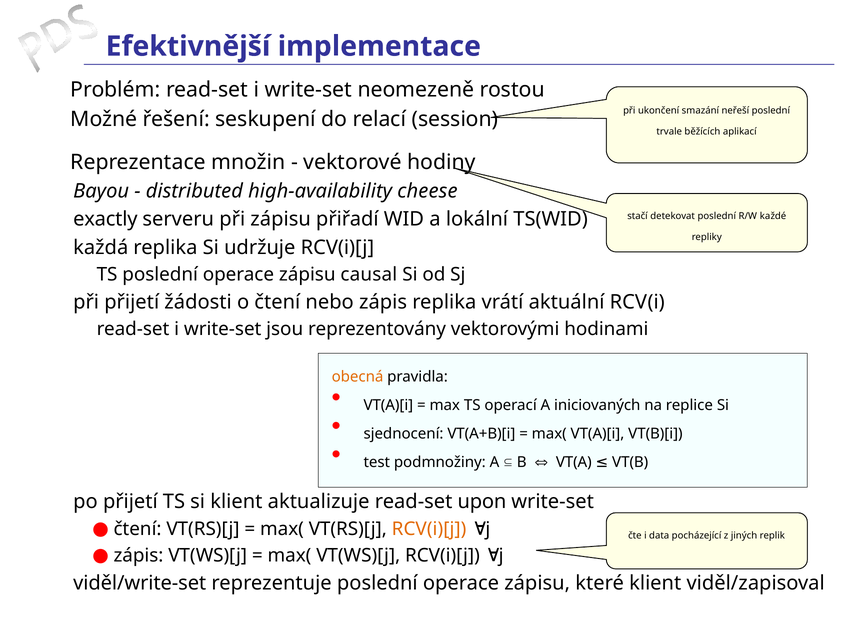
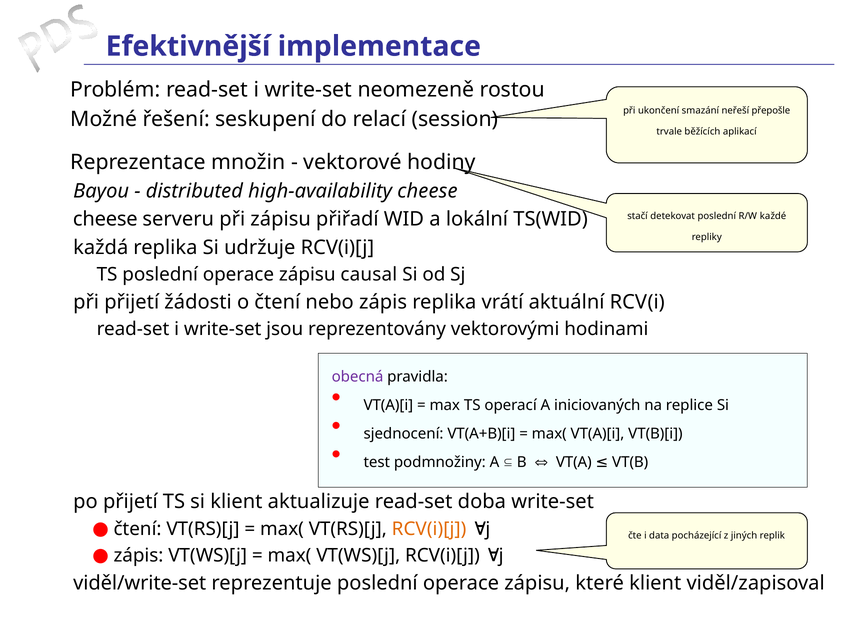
neřeší poslední: poslední -> přepošle (771, 111)
exactly: exactly -> cheese (105, 219)
obecná colour: orange -> purple (358, 377)
upon: upon -> doba (482, 502)
